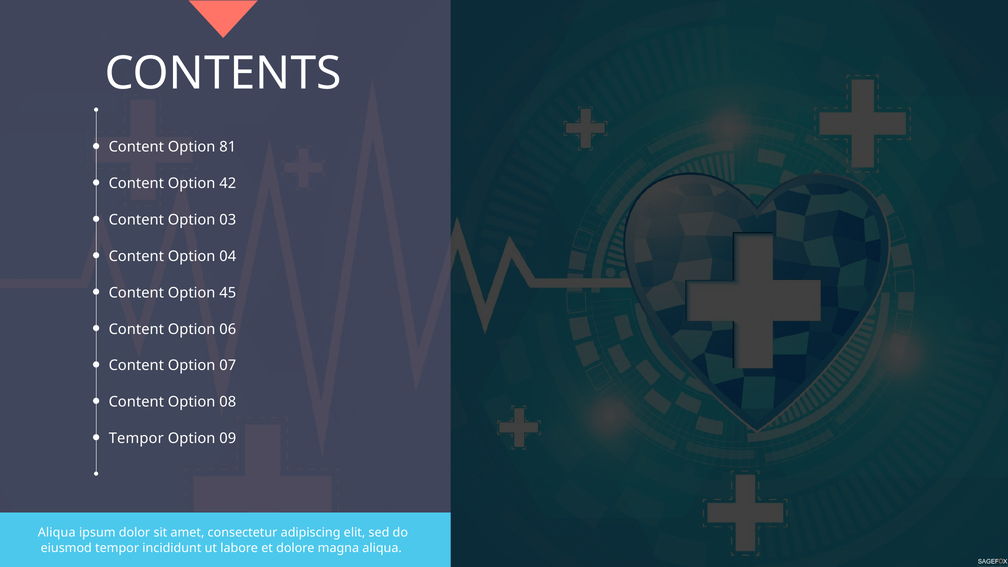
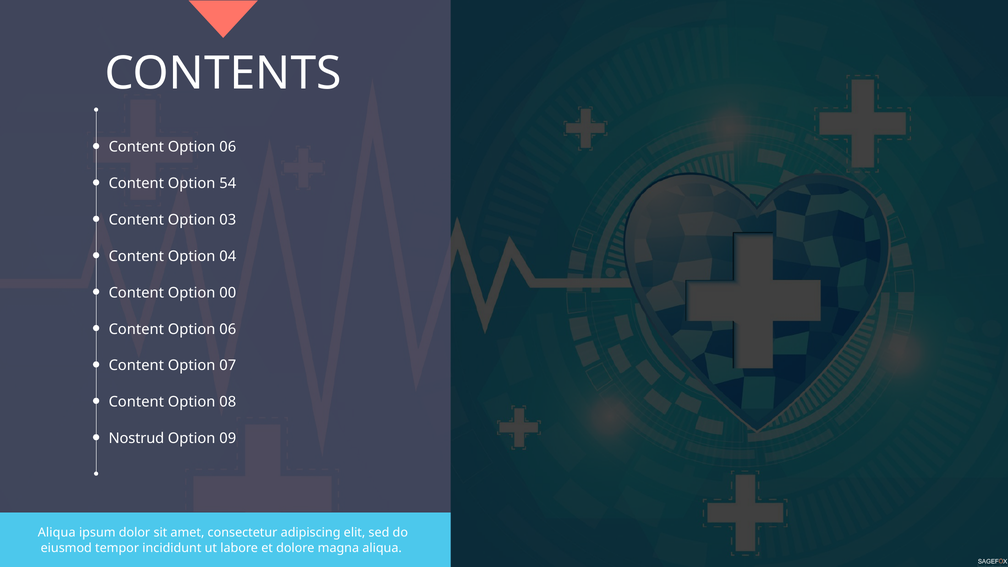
81: 81 -> 06 (228, 147)
42: 42 -> 54 (228, 183)
45: 45 -> 00 (228, 293)
Tempor: Tempor -> Nostrud (136, 438)
